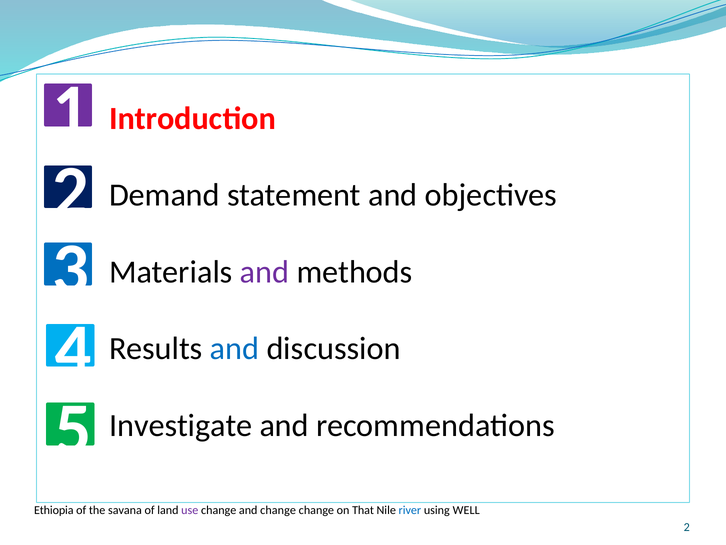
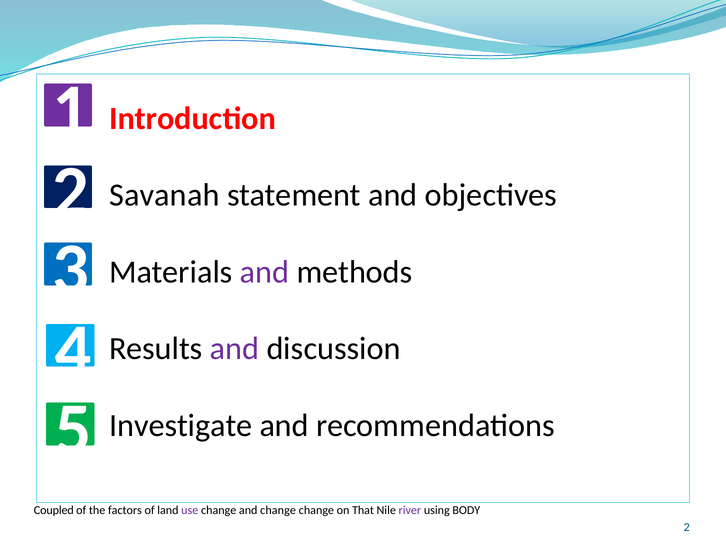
Demand: Demand -> Savanah (164, 195)
and colour: blue -> purple (235, 348)
Ethiopia: Ethiopia -> Coupled (54, 510)
savana: savana -> factors (125, 510)
river colour: blue -> purple (410, 510)
WELL: WELL -> BODY (466, 510)
